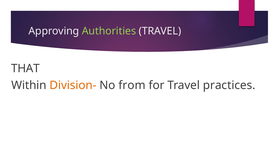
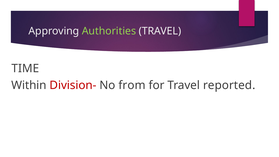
THAT: THAT -> TIME (25, 68)
Division- colour: orange -> red (73, 85)
practices: practices -> reported (229, 85)
